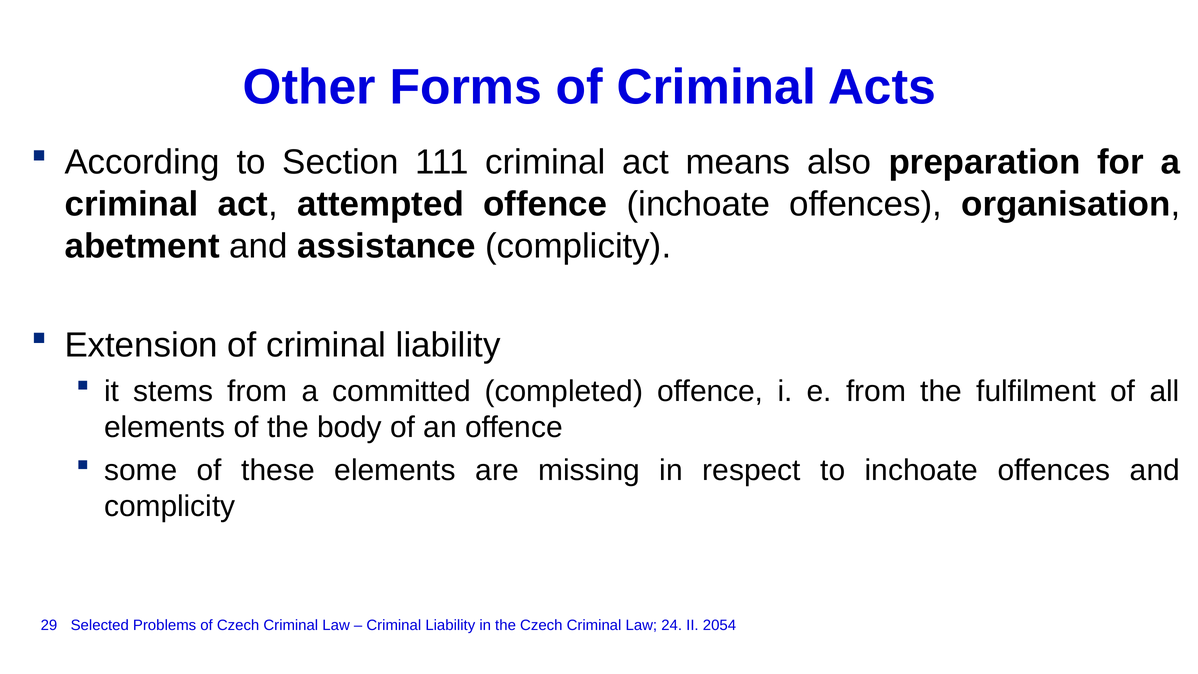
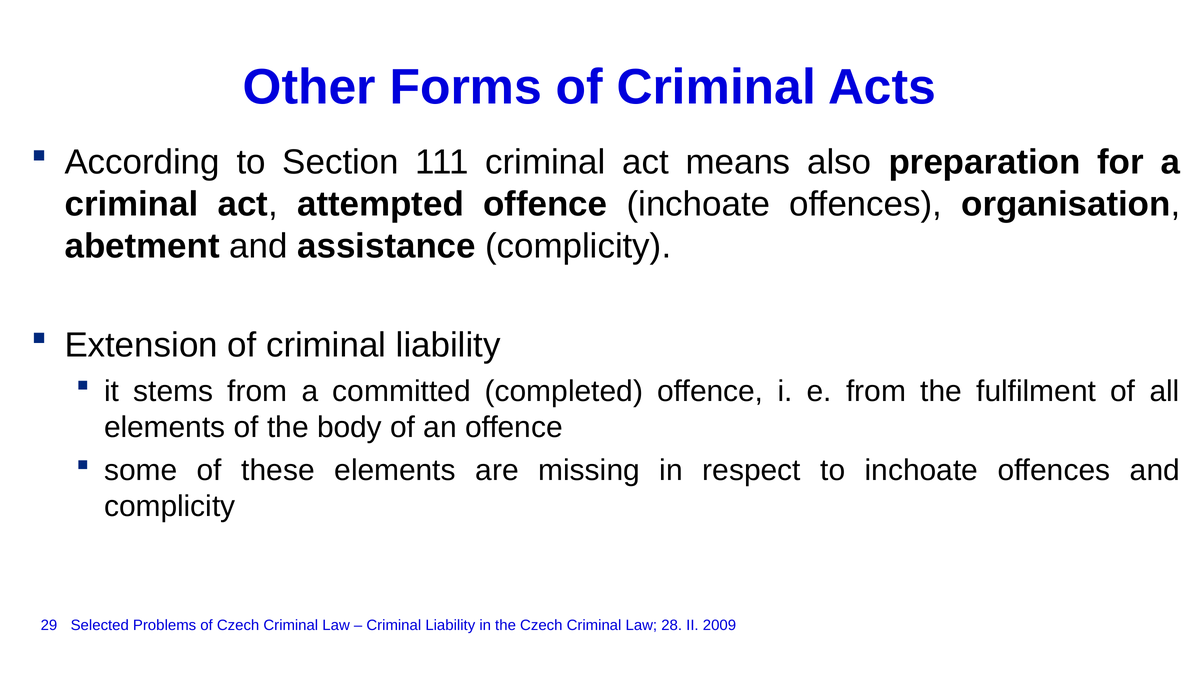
24: 24 -> 28 (672, 625)
2054: 2054 -> 2009 (719, 625)
